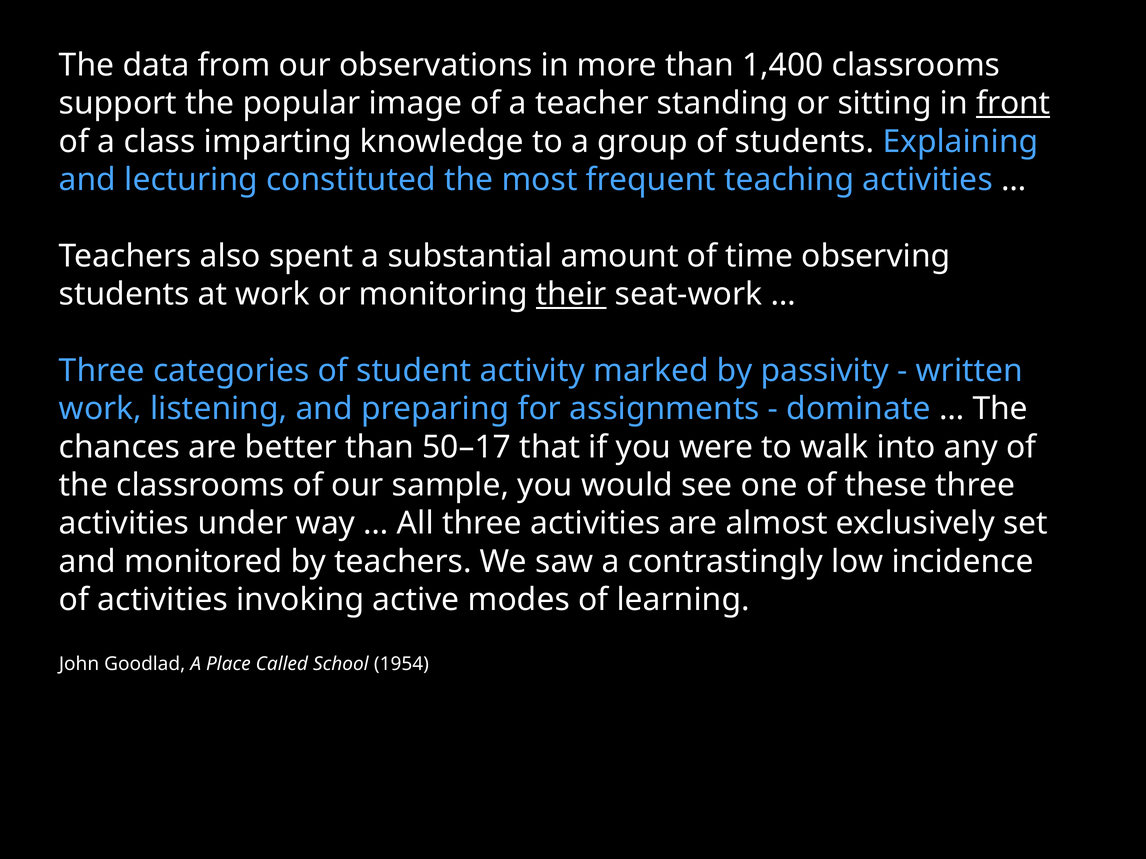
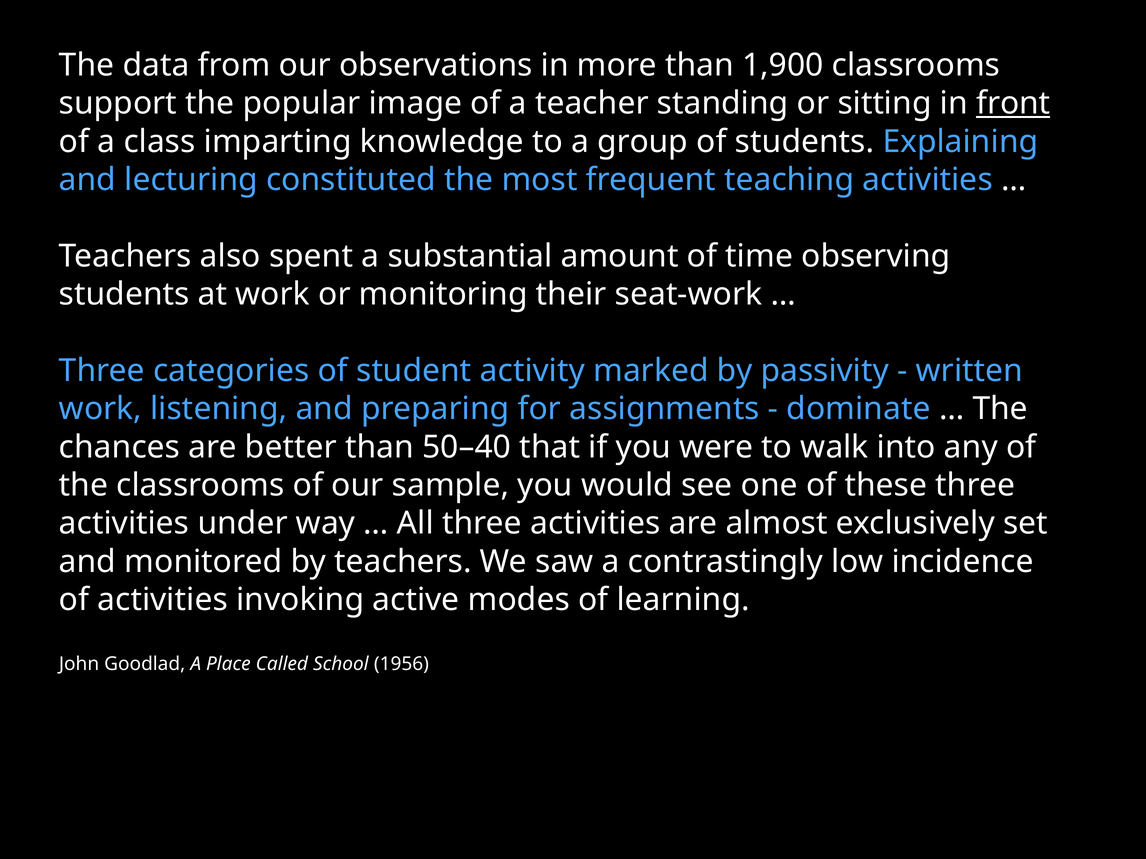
1,400: 1,400 -> 1,900 (783, 65)
their underline: present -> none (571, 294)
50–17: 50–17 -> 50–40 (467, 447)
1954: 1954 -> 1956 (401, 664)
